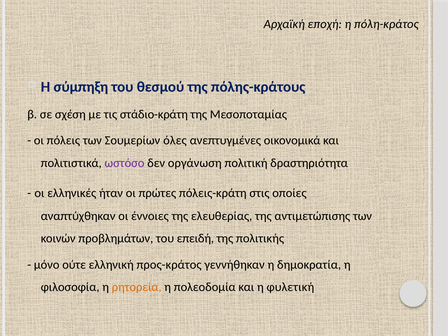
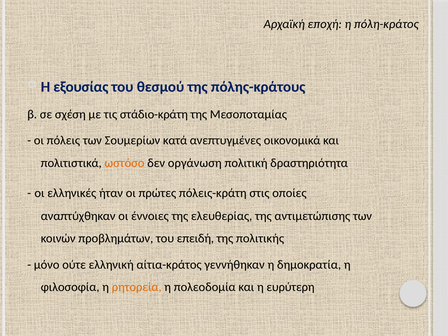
σύμπηξη: σύμπηξη -> εξουσίας (81, 87)
όλες: όλες -> κατά (175, 141)
ωστόσο colour: purple -> orange (124, 163)
προς-κράτος: προς-κράτος -> αίτια-κράτος (169, 265)
φυλετική: φυλετική -> ευρύτερη (290, 287)
